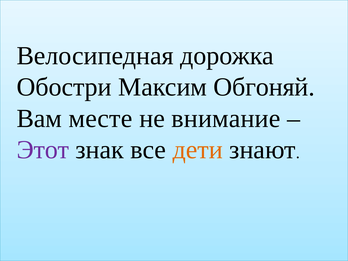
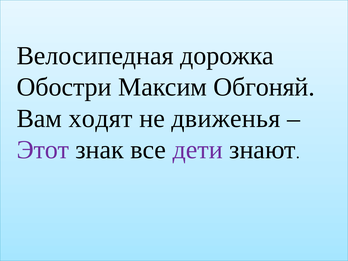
месте: месте -> ходят (101, 118)
внимание: внимание -> движенья (226, 118)
дети colour: orange -> purple (198, 150)
